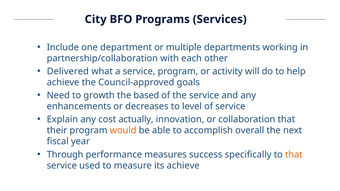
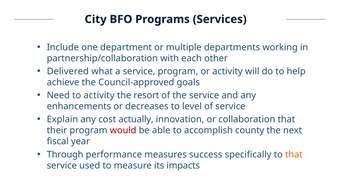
to growth: growth -> activity (99, 95)
based: based -> resort (146, 95)
would colour: orange -> red (123, 131)
overall: overall -> county (250, 131)
its achieve: achieve -> impacts (183, 166)
